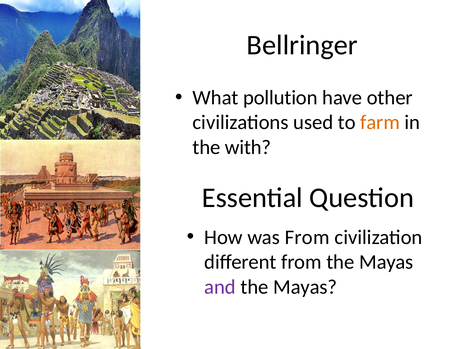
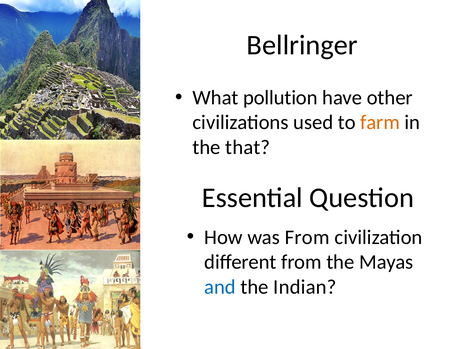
with: with -> that (248, 147)
and colour: purple -> blue (220, 287)
Mayas: Mayas -> Indian (305, 287)
